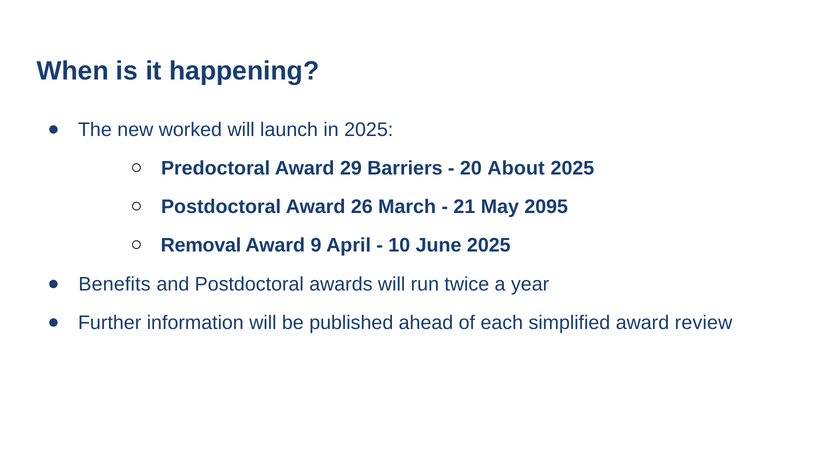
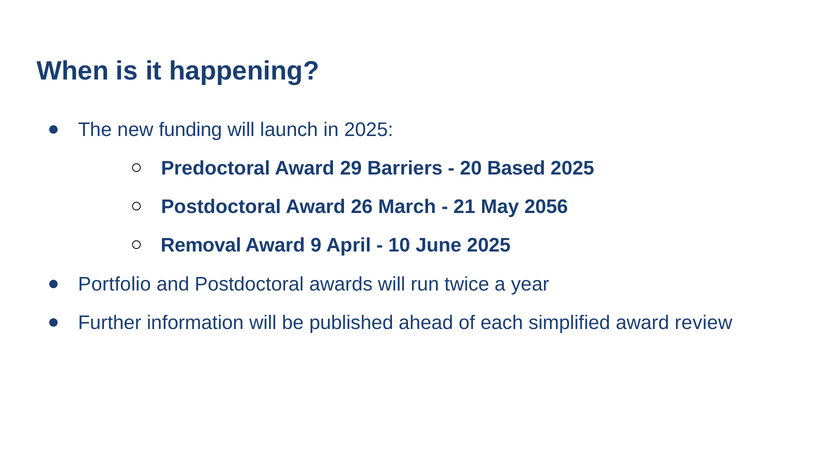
worked: worked -> funding (190, 130)
About: About -> Based (516, 168)
2095: 2095 -> 2056 (546, 207)
Benefits: Benefits -> Portfolio (115, 284)
